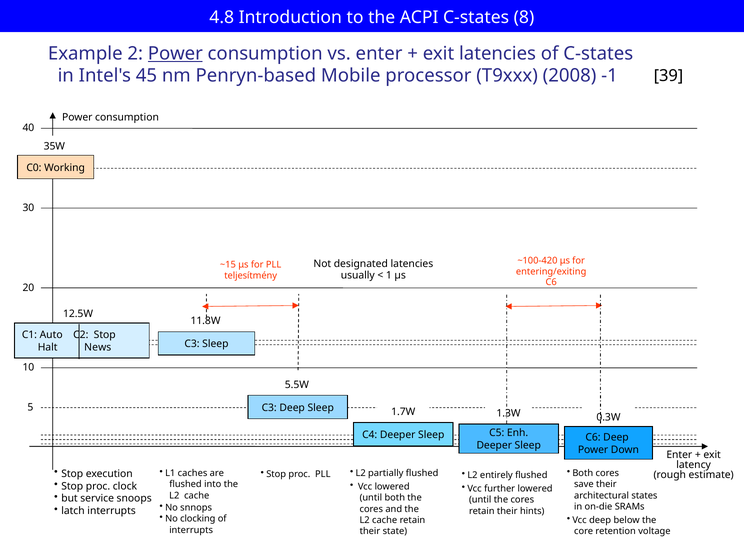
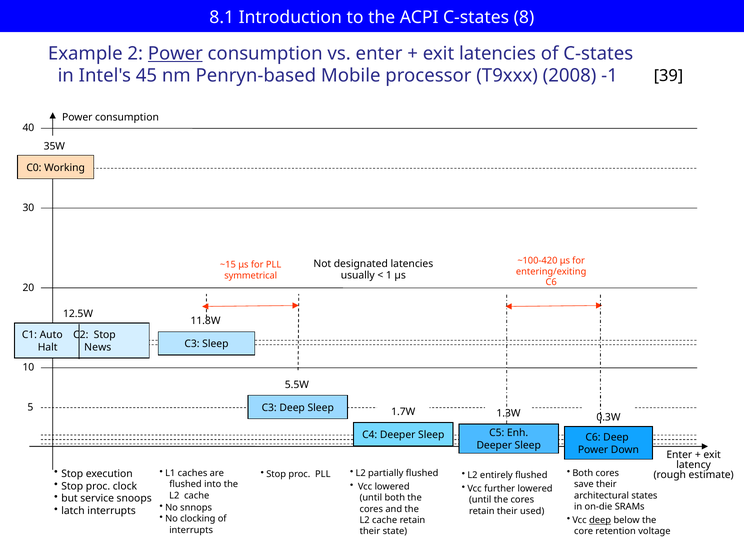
4.8: 4.8 -> 8.1 (222, 17)
teljesítmény: teljesítmény -> symmetrical (251, 276)
hints: hints -> used (532, 511)
deep underline: none -> present (600, 520)
